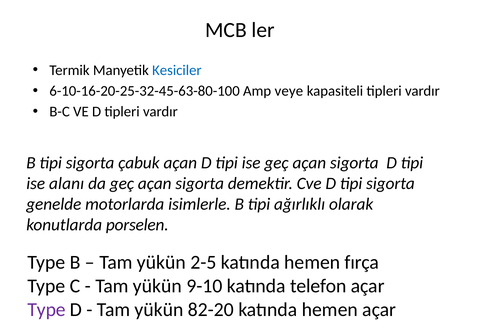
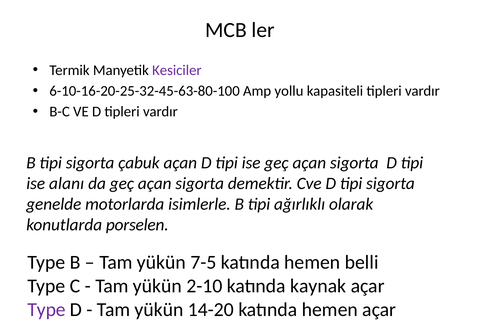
Kesiciler colour: blue -> purple (177, 70)
veye: veye -> yollu (289, 91)
2-5: 2-5 -> 7-5 (203, 262)
fırça: fırça -> belli (362, 262)
9-10: 9-10 -> 2-10 (204, 285)
telefon: telefon -> kaynak (318, 285)
82-20: 82-20 -> 14-20 (211, 309)
